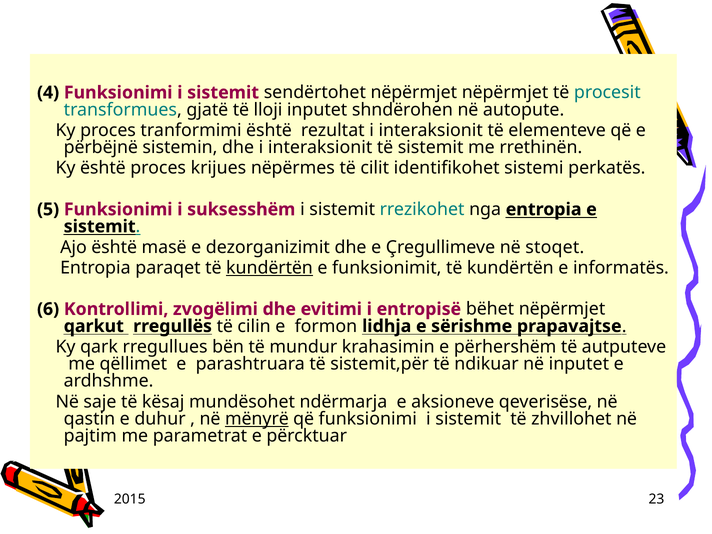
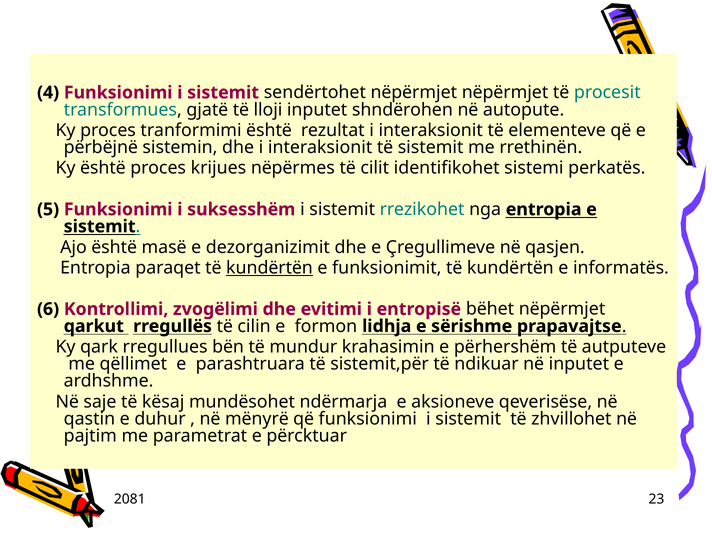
stoqet: stoqet -> qasjen (555, 247)
mёnyrё underline: present -> none (257, 419)
2015: 2015 -> 2081 (130, 499)
